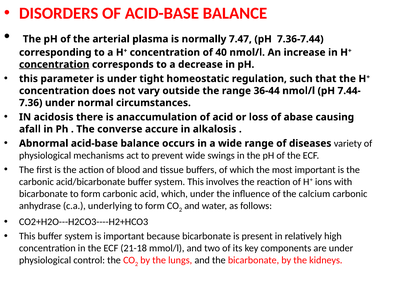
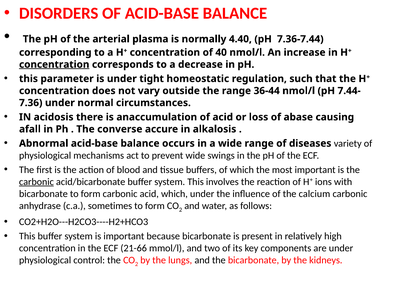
7.47: 7.47 -> 4.40 (240, 39)
carbonic underline: none -> present (36, 182)
underlying: underlying -> sometimes (110, 206)
21-18: 21-18 -> 21-66 (134, 248)
